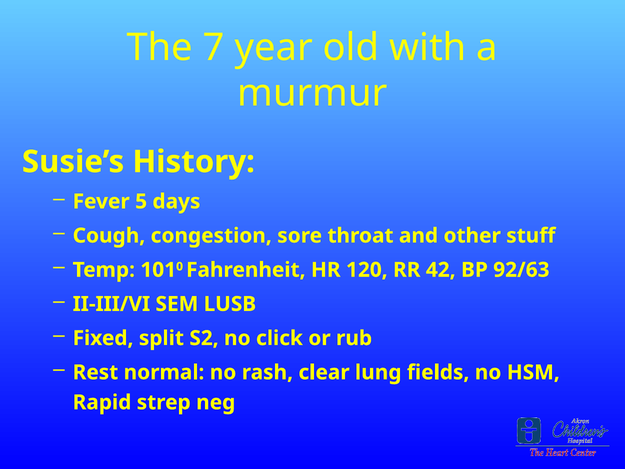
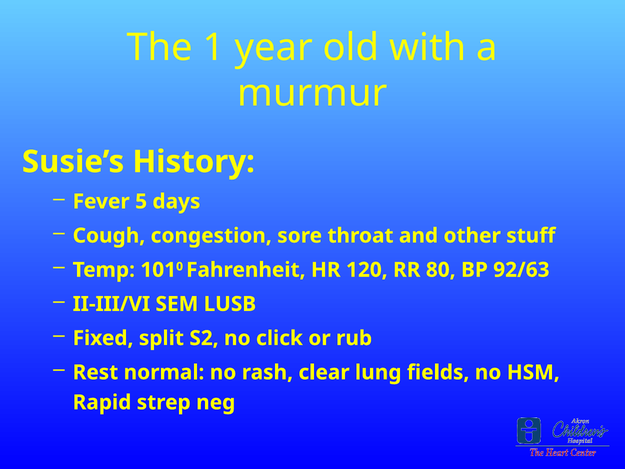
7: 7 -> 1 (214, 47)
42: 42 -> 80 (441, 270)
